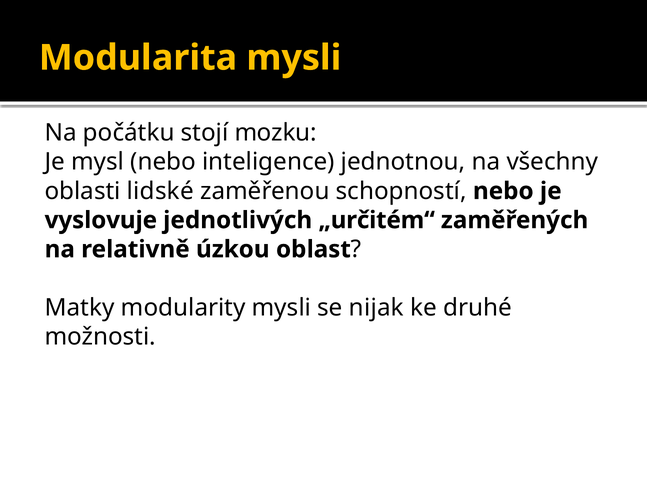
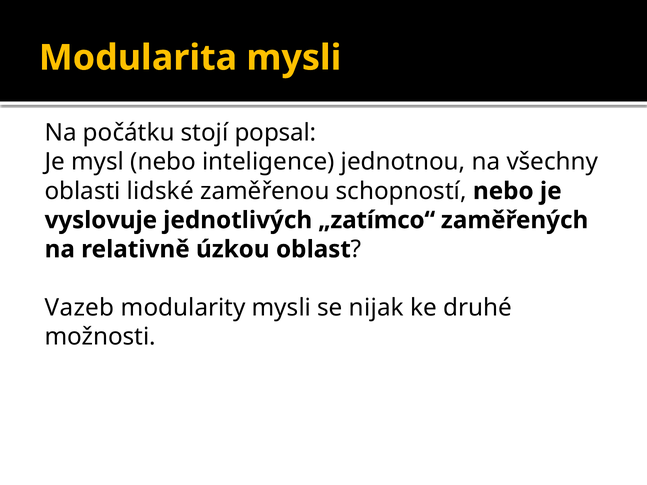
mozku: mozku -> popsal (276, 133)
„určitém“: „určitém“ -> „zatímco“ (377, 220)
Matky: Matky -> Vazeb (80, 308)
